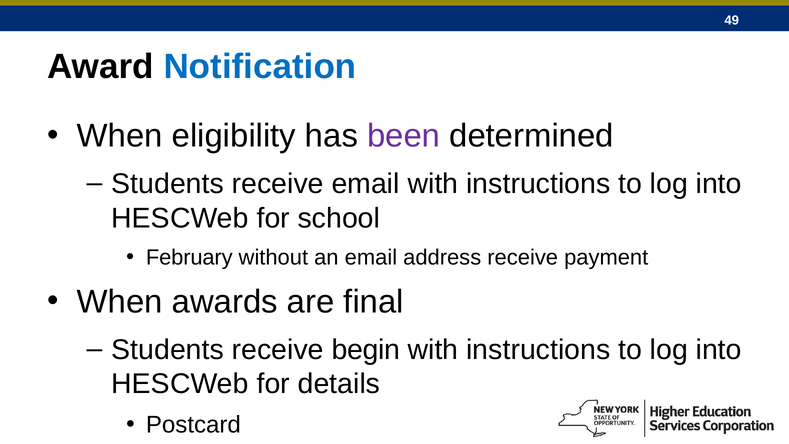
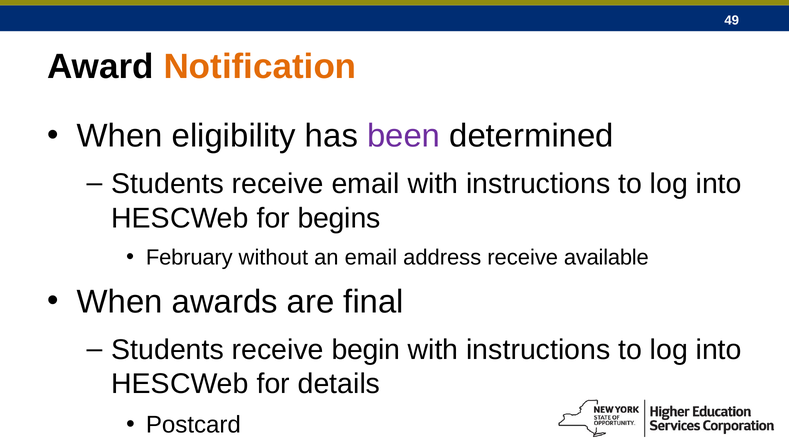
Notification colour: blue -> orange (260, 67)
school: school -> begins (339, 218)
payment: payment -> available (606, 257)
